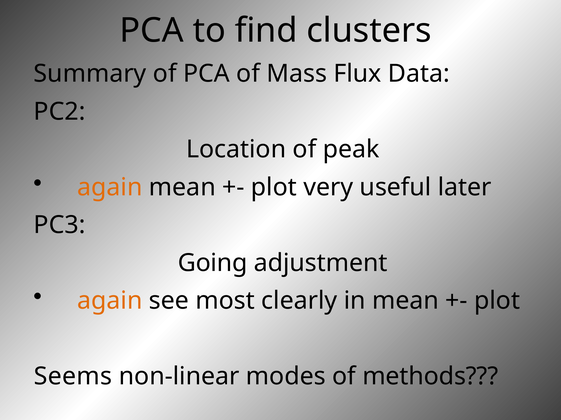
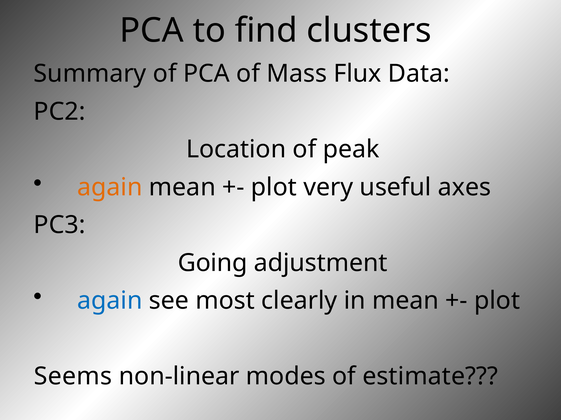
later: later -> axes (465, 188)
again colour: orange -> blue (110, 301)
methods: methods -> estimate (430, 377)
